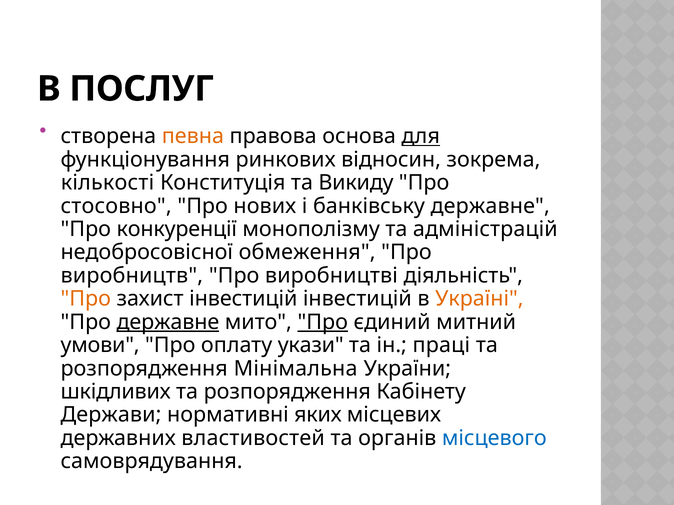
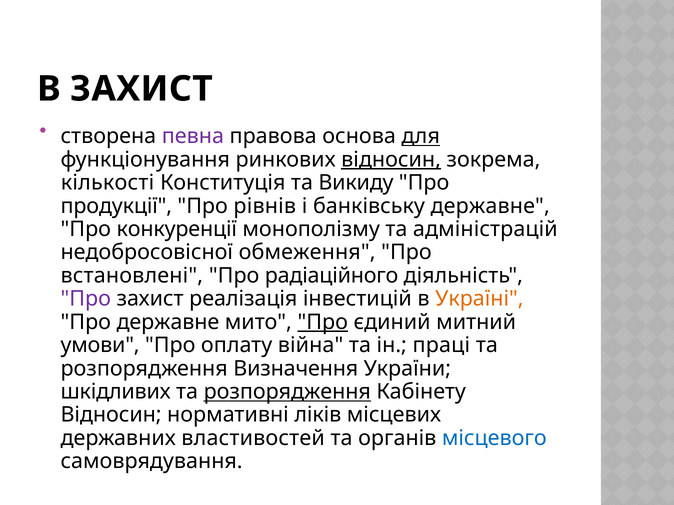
В ПОСЛУГ: ПОСЛУГ -> ЗАХИСТ (141, 89)
певна colour: orange -> purple (193, 136)
відносин underline: none -> present (391, 160)
стосовно: стосовно -> продукції (116, 206)
нових: нових -> рівнів (265, 206)
виробництв: виробництв -> встановлені (132, 276)
виробництві: виробництві -> радіаційного (332, 276)
Про colour: orange -> purple (86, 299)
захист інвестицій: інвестицій -> реалізація (243, 299)
державне underline: present -> none (168, 322)
укази: укази -> війна (311, 346)
Мінімальна: Мінімальна -> Визначення (296, 369)
розпорядження underline: none -> present (287, 392)
Держави: Держави -> Відносин (111, 415)
яких: яких -> ліків (318, 415)
